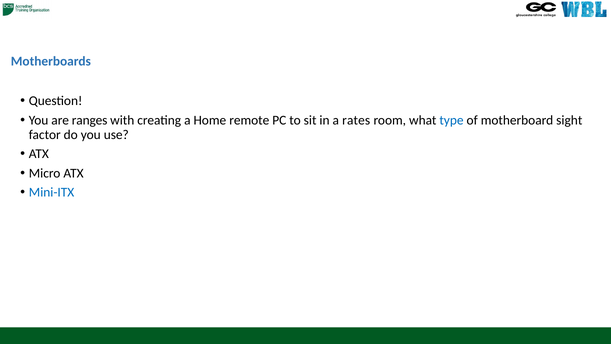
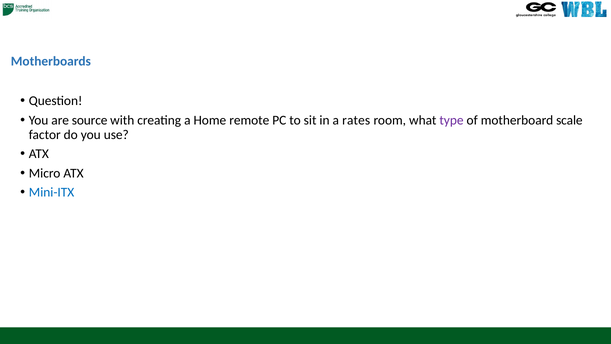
ranges: ranges -> source (90, 120)
type colour: blue -> purple (451, 120)
sight: sight -> scale (569, 120)
